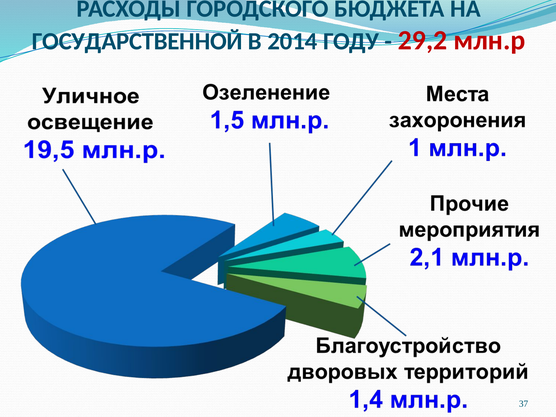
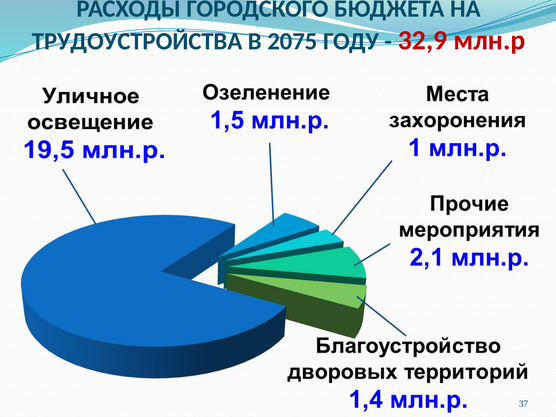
ГОСУДАРСТВЕННОЙ: ГОСУДАРСТВЕННОЙ -> ТРУДОУСТРОЙСТВА (137, 41)
2014: 2014 -> 2075 (292, 41)
29,2: 29,2 -> 32,9 (423, 40)
